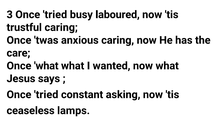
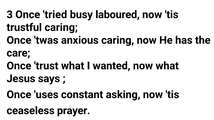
Once what: what -> trust (46, 66)
tried: tried -> uses (46, 95)
lamps: lamps -> prayer (74, 111)
